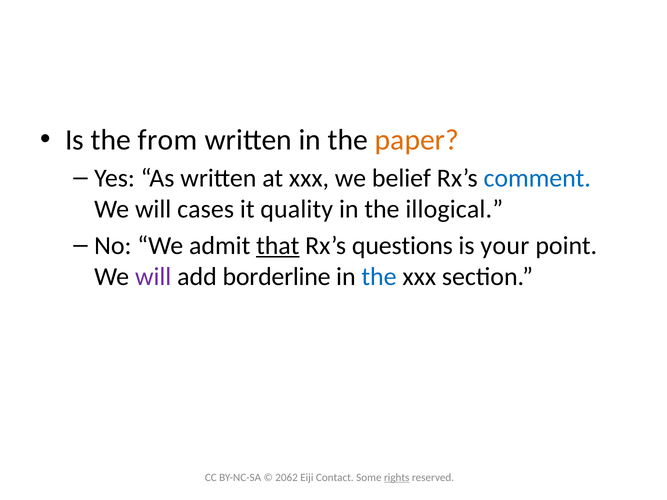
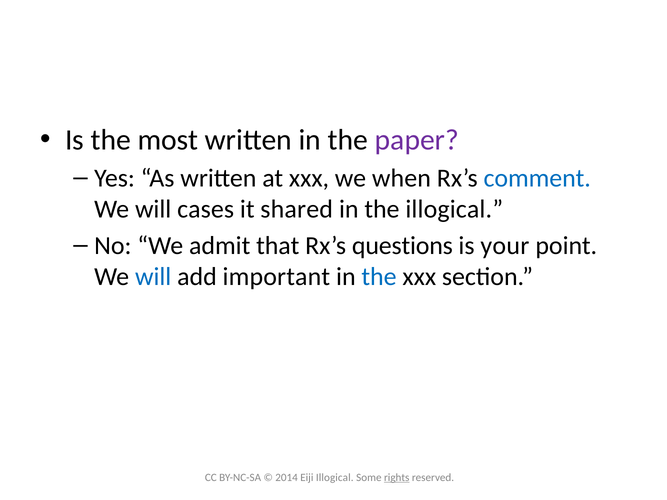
from: from -> most (168, 140)
paper colour: orange -> purple (417, 140)
belief: belief -> when (401, 178)
quality: quality -> shared (297, 209)
that underline: present -> none (278, 246)
will colour: purple -> blue (153, 277)
borderline: borderline -> important (276, 277)
2062: 2062 -> 2014 (287, 478)
Eiji Contact: Contact -> Illogical (335, 478)
